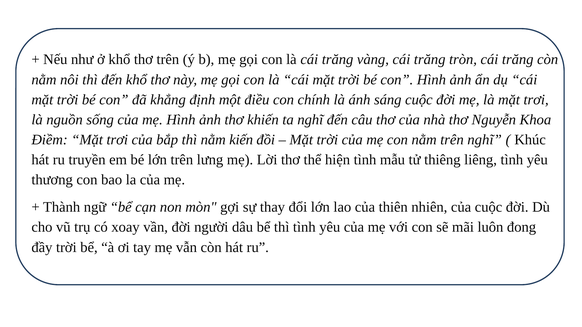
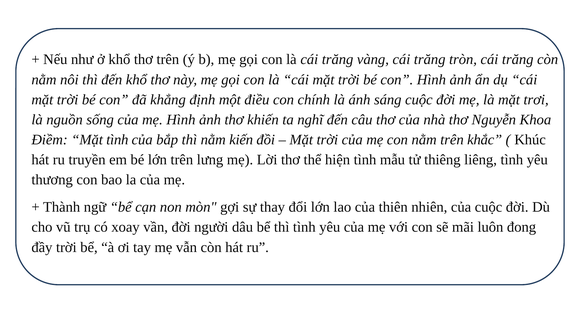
Điềm Mặt trơi: trơi -> tình (117, 140)
trên nghĩ: nghĩ -> khắc (485, 140)
